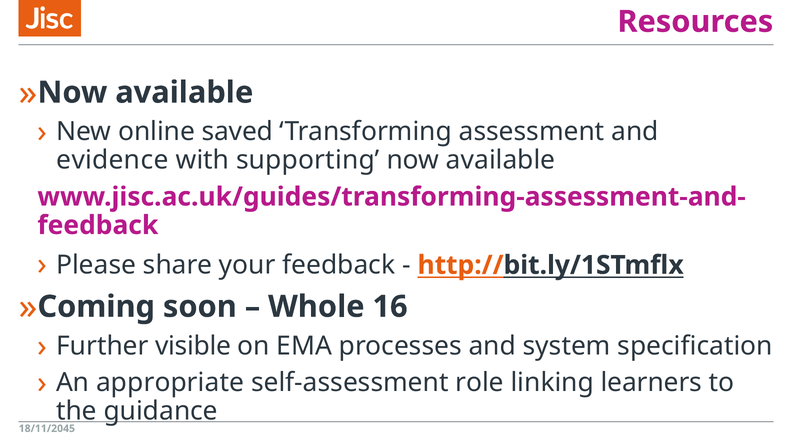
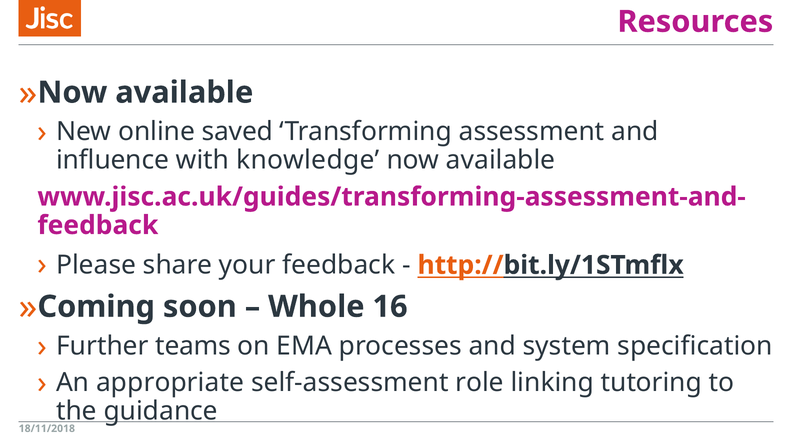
evidence: evidence -> influence (113, 160)
supporting: supporting -> knowledge (308, 160)
visible: visible -> teams (193, 346)
learners: learners -> tutoring (651, 383)
18/11/2045: 18/11/2045 -> 18/11/2018 (47, 429)
